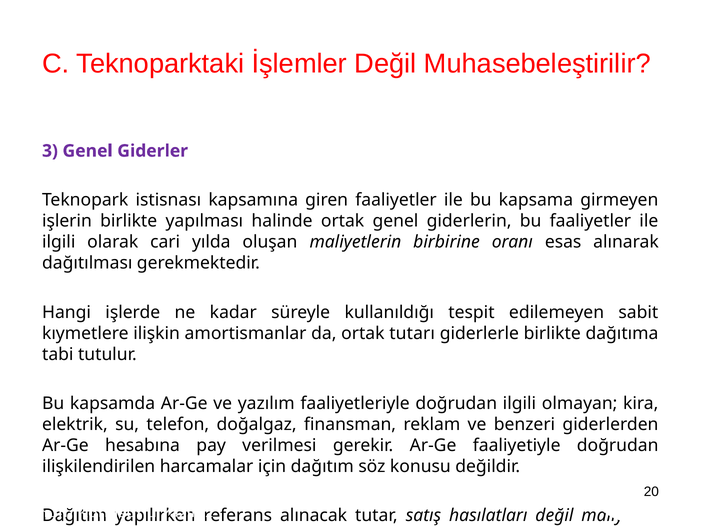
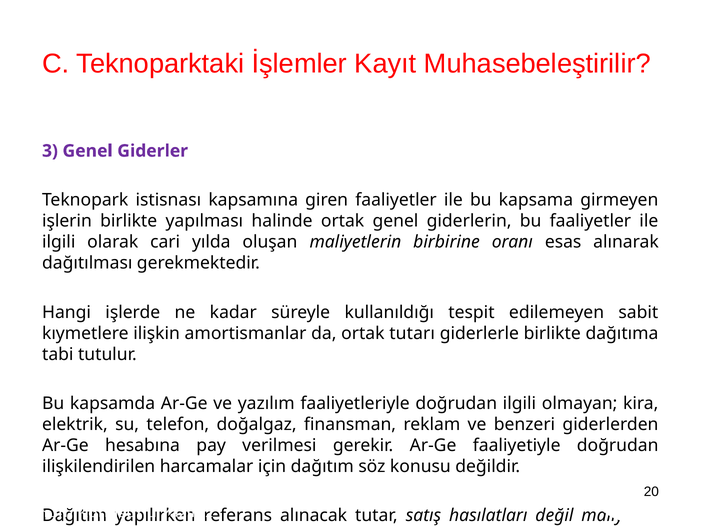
İşlemler Değil: Değil -> Kayıt (385, 64)
